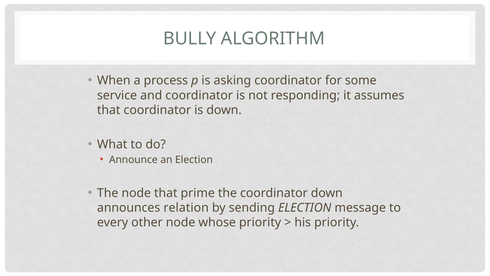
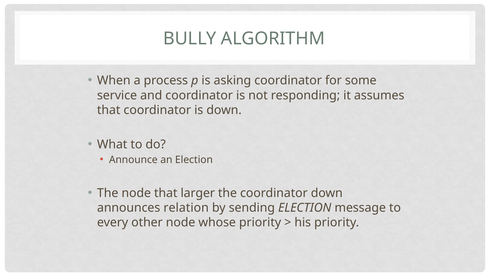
prime: prime -> larger (198, 193)
